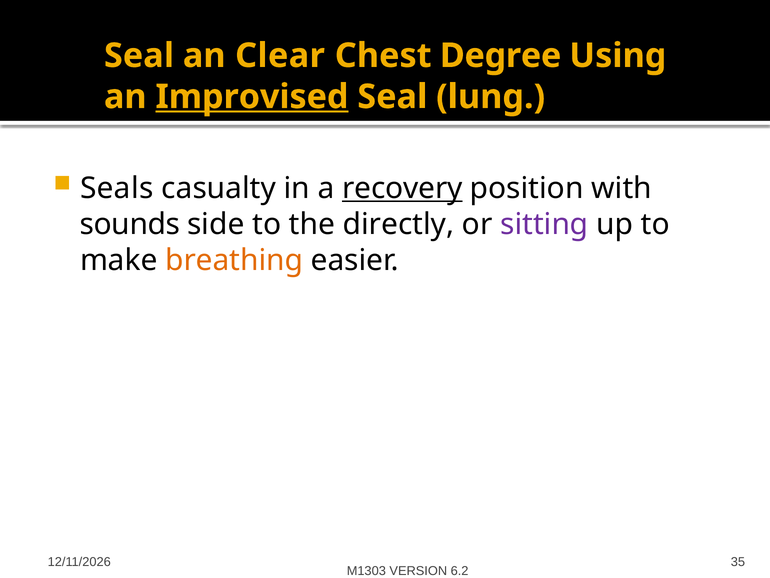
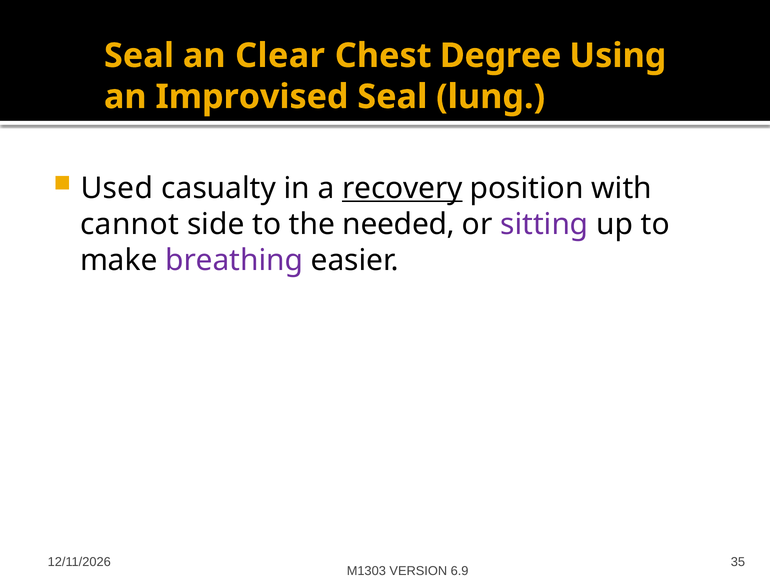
Improvised underline: present -> none (252, 97)
Seals: Seals -> Used (117, 188)
sounds: sounds -> cannot (130, 224)
directly: directly -> needed (399, 224)
breathing colour: orange -> purple (234, 260)
6.2: 6.2 -> 6.9 (460, 571)
